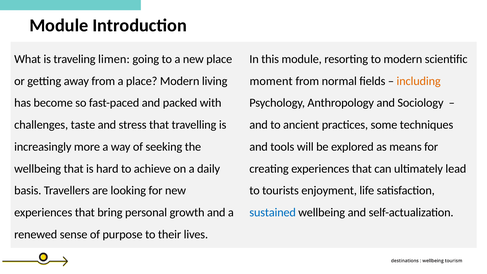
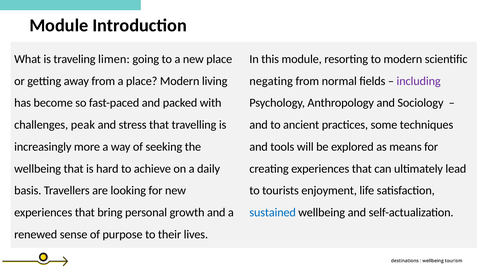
moment: moment -> negating (271, 81)
including colour: orange -> purple (419, 81)
taste: taste -> peak (83, 125)
